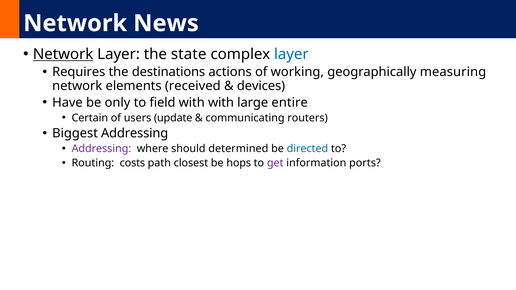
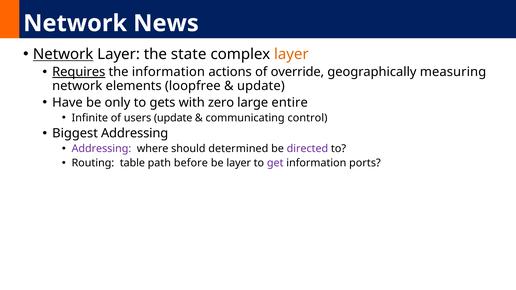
layer colour: blue -> orange (291, 54)
Requires underline: none -> present (79, 72)
the destinations: destinations -> information (168, 72)
working: working -> override (297, 72)
received: received -> loopfree (193, 86)
devices: devices -> update (261, 86)
field: field -> gets (162, 103)
with with: with -> zero (221, 103)
Certain: Certain -> Infinite (90, 118)
routers: routers -> control (308, 118)
directed colour: blue -> purple (307, 149)
costs: costs -> table (132, 163)
closest: closest -> before (191, 163)
be hops: hops -> layer (239, 163)
